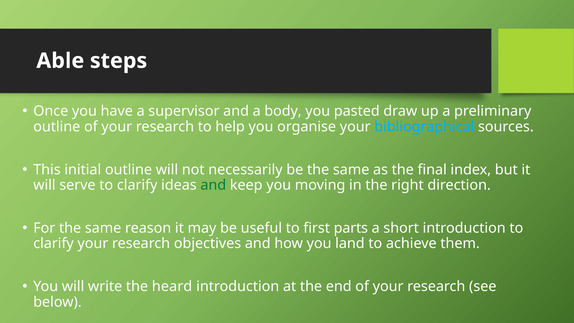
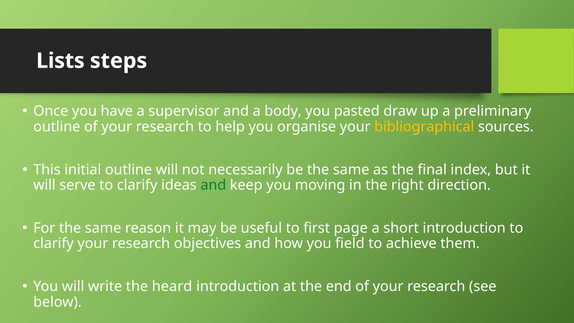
Able: Able -> Lists (60, 61)
bibliographical colour: light blue -> yellow (424, 127)
parts: parts -> page (351, 228)
land: land -> field (350, 243)
